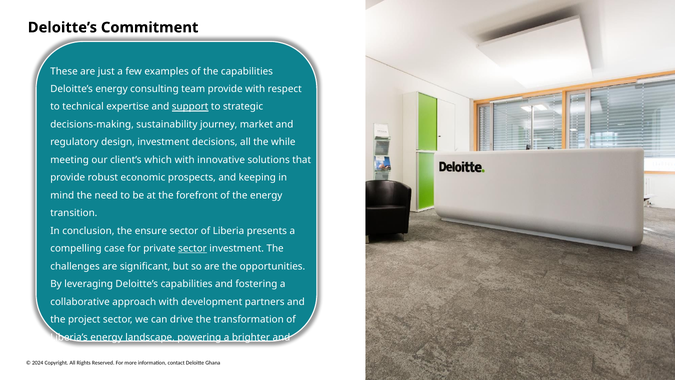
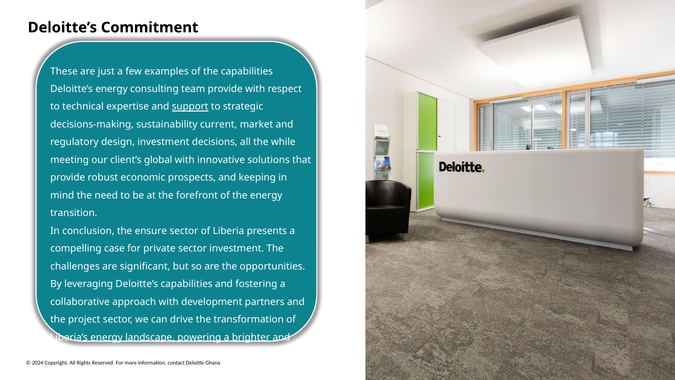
journey: journey -> current (219, 124)
which: which -> global (158, 160)
sector underline: present -> none (192, 248)
